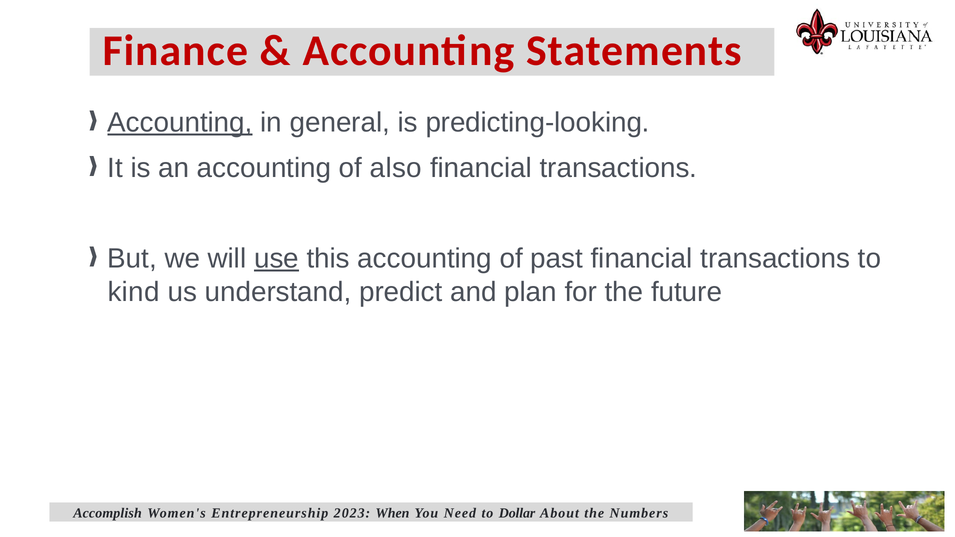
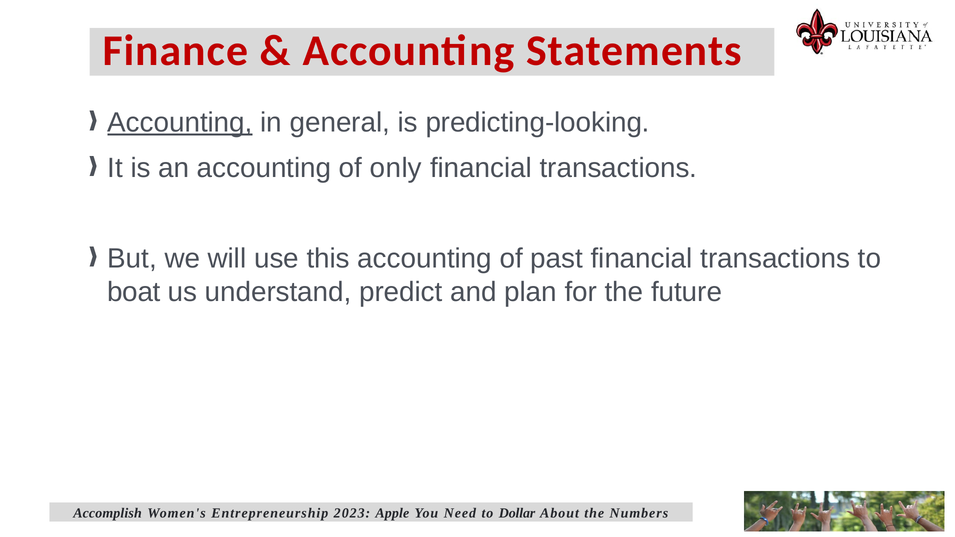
also: also -> only (396, 168)
use underline: present -> none (276, 259)
kind: kind -> boat (134, 292)
When: When -> Apple (392, 513)
